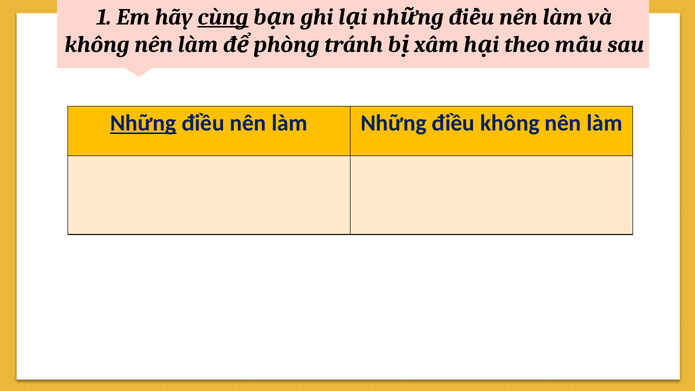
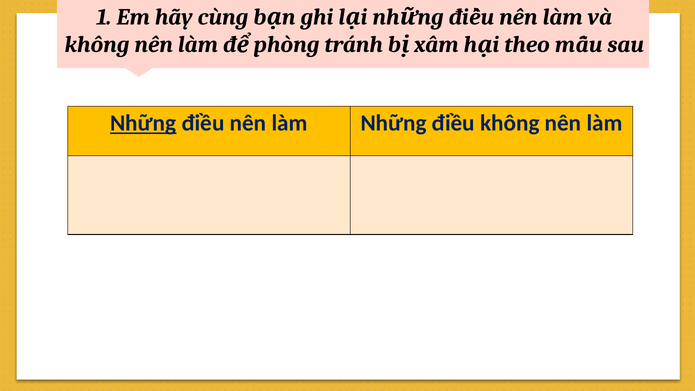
cùng underline: present -> none (223, 17)
